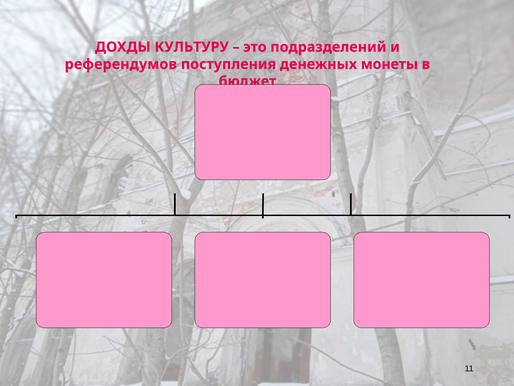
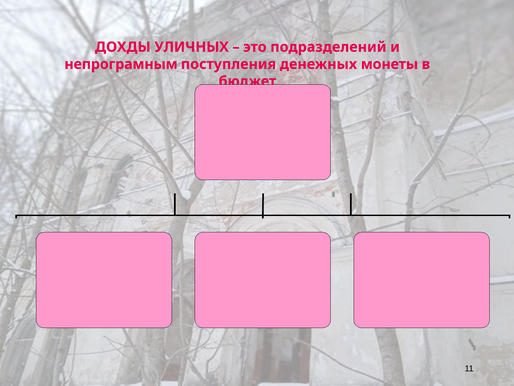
КУЛЬТУРУ: КУЛЬТУРУ -> УЛИЧНЫХ (192, 47)
референдумов: референдумов -> непрограмным (121, 64)
